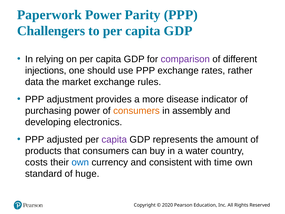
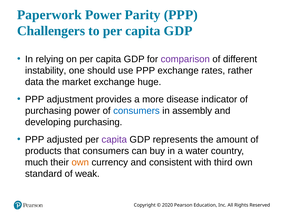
injections: injections -> instability (46, 70)
rules: rules -> huge (149, 82)
consumers colour: orange -> blue (136, 111)
developing electronics: electronics -> purchasing (98, 122)
costs: costs -> much (36, 162)
own colour: blue -> orange (80, 162)
time: time -> third (223, 162)
huge: huge -> weak (87, 174)
